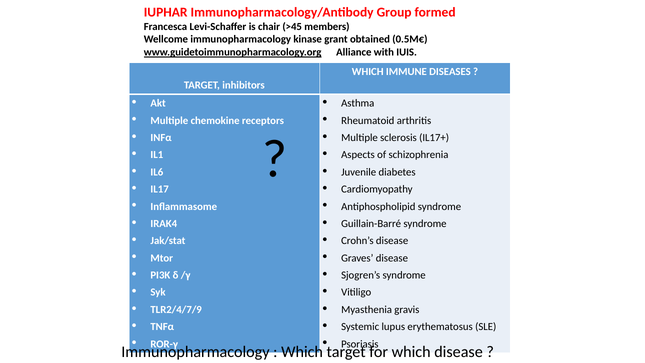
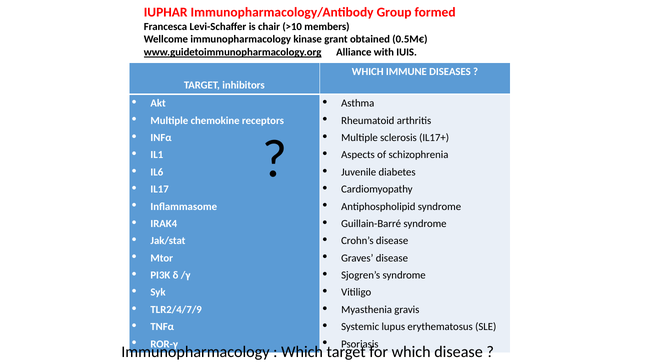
>45: >45 -> >10 (292, 26)
